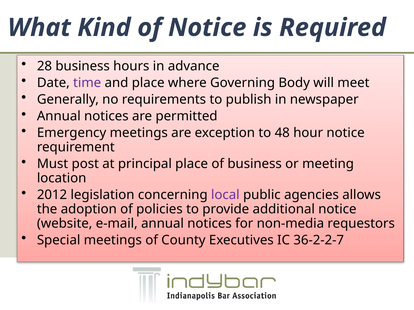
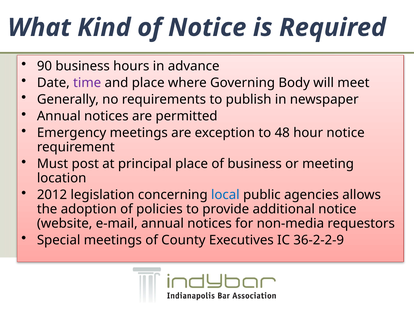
28: 28 -> 90 (44, 66)
local colour: purple -> blue (225, 195)
36-2-2-7: 36-2-2-7 -> 36-2-2-9 (319, 241)
